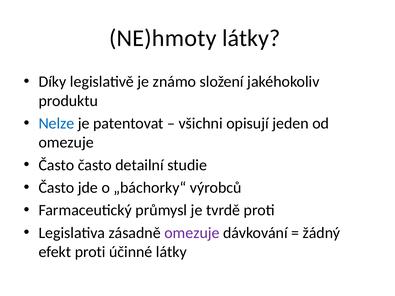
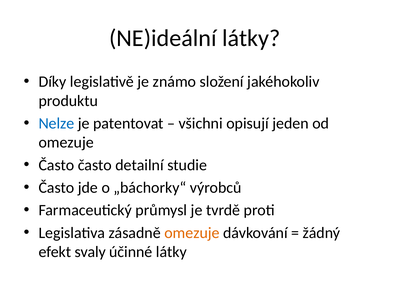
NE)hmoty: NE)hmoty -> NE)ideální (163, 38)
omezuje colour: purple -> orange (192, 233)
efekt proti: proti -> svaly (90, 252)
